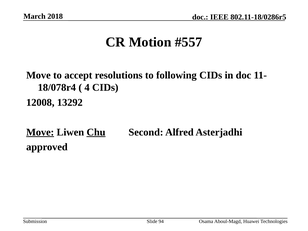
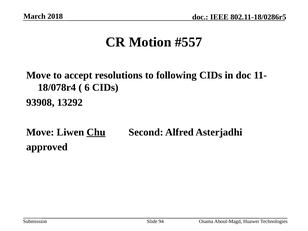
4: 4 -> 6 (87, 87)
12008: 12008 -> 93908 (40, 102)
Move underline: present -> none (40, 132)
